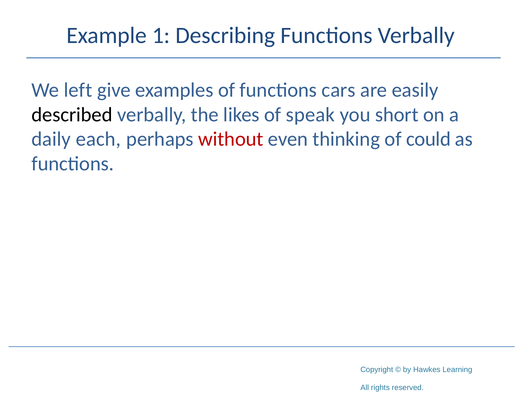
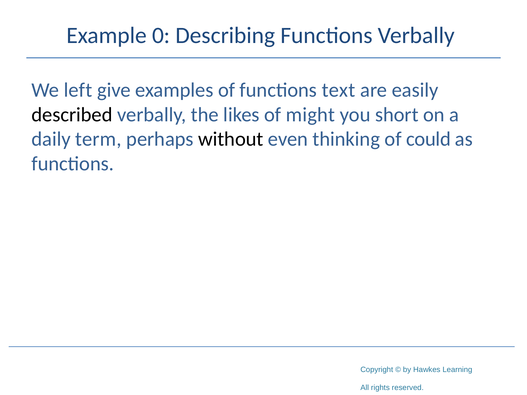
1: 1 -> 0 (161, 35)
cars: cars -> text (339, 90)
speak: speak -> might (310, 115)
each: each -> term (98, 139)
without colour: red -> black (231, 139)
